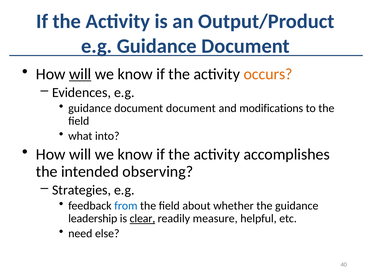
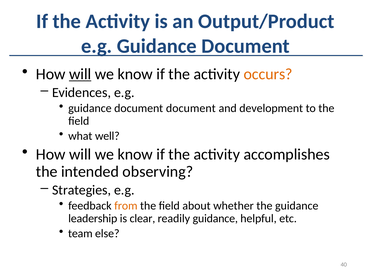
modifications: modifications -> development (271, 108)
into: into -> well (107, 136)
from colour: blue -> orange (126, 206)
clear underline: present -> none (142, 218)
readily measure: measure -> guidance (215, 218)
need: need -> team (80, 233)
